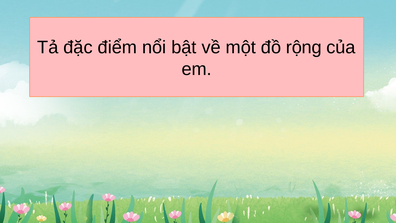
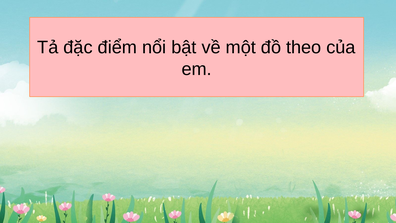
rộng: rộng -> theo (304, 47)
